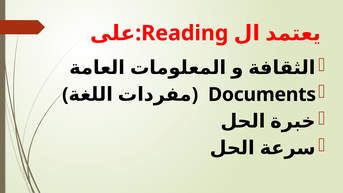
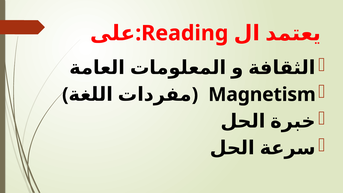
Documents: Documents -> Magnetism (262, 95)
